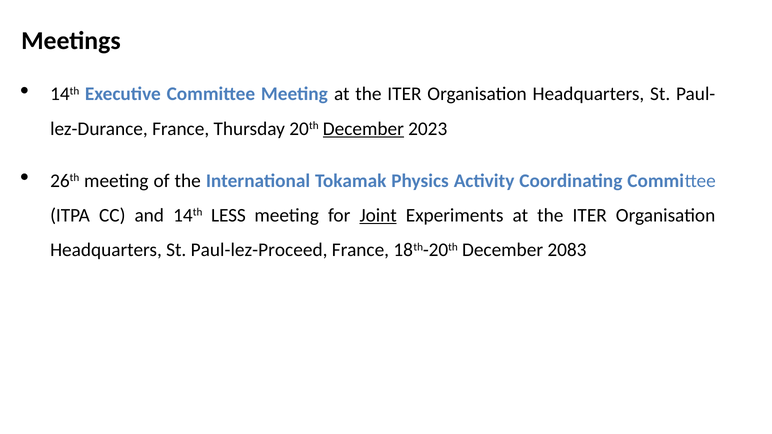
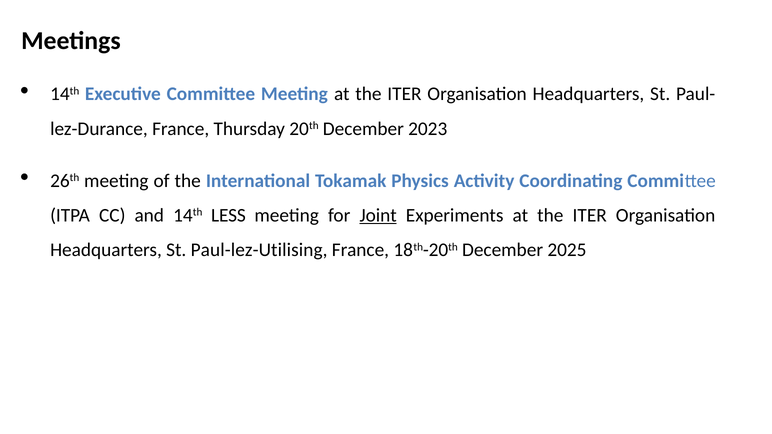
December underline: present -> none (363, 129)
Paul-lez-Proceed: Paul-lez-Proceed -> Paul-lez-Utilising (259, 250)
2083: 2083 -> 2025 (567, 250)
